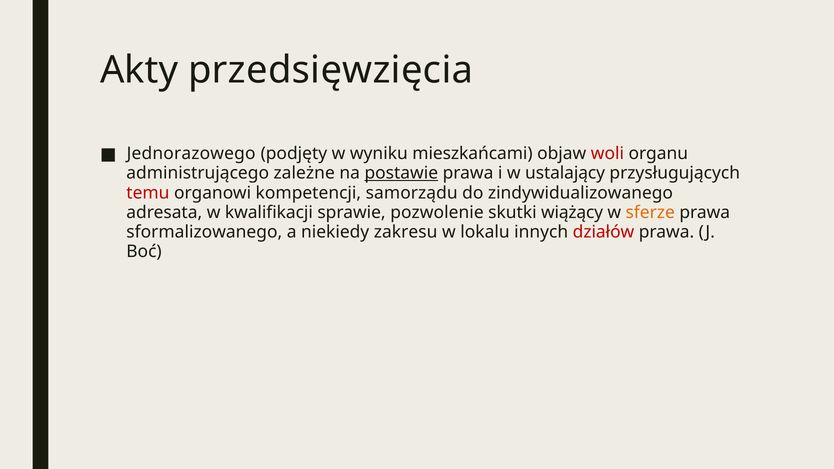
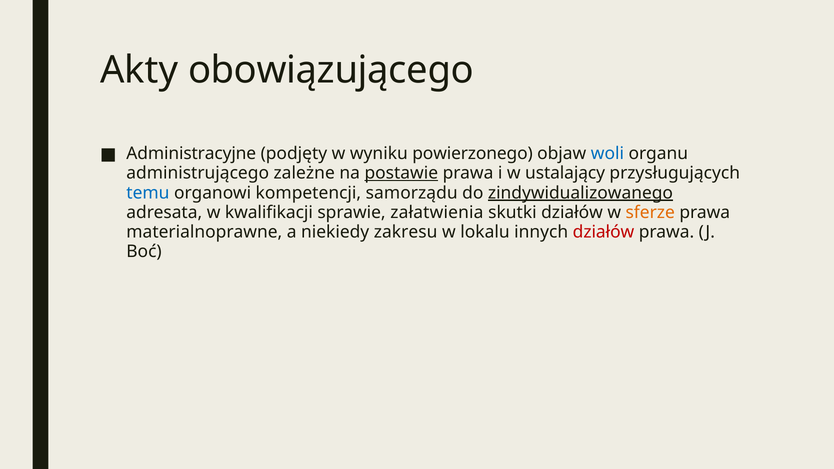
przedsięwzięcia: przedsięwzięcia -> obowiązującego (331, 70)
Jednorazowego: Jednorazowego -> Administracyjne (191, 154)
mieszkańcami: mieszkańcami -> powierzonego (473, 154)
woli colour: red -> blue (607, 154)
temu colour: red -> blue (148, 193)
zindywidualizowanego underline: none -> present (580, 193)
pozwolenie: pozwolenie -> załatwienia (437, 212)
skutki wiążący: wiążący -> działów (572, 212)
sformalizowanego: sformalizowanego -> materialnoprawne (204, 232)
